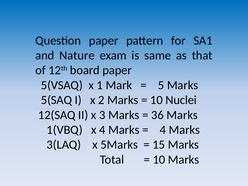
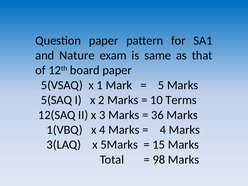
Nuclei: Nuclei -> Terms (181, 100)
10: 10 -> 98 (159, 160)
